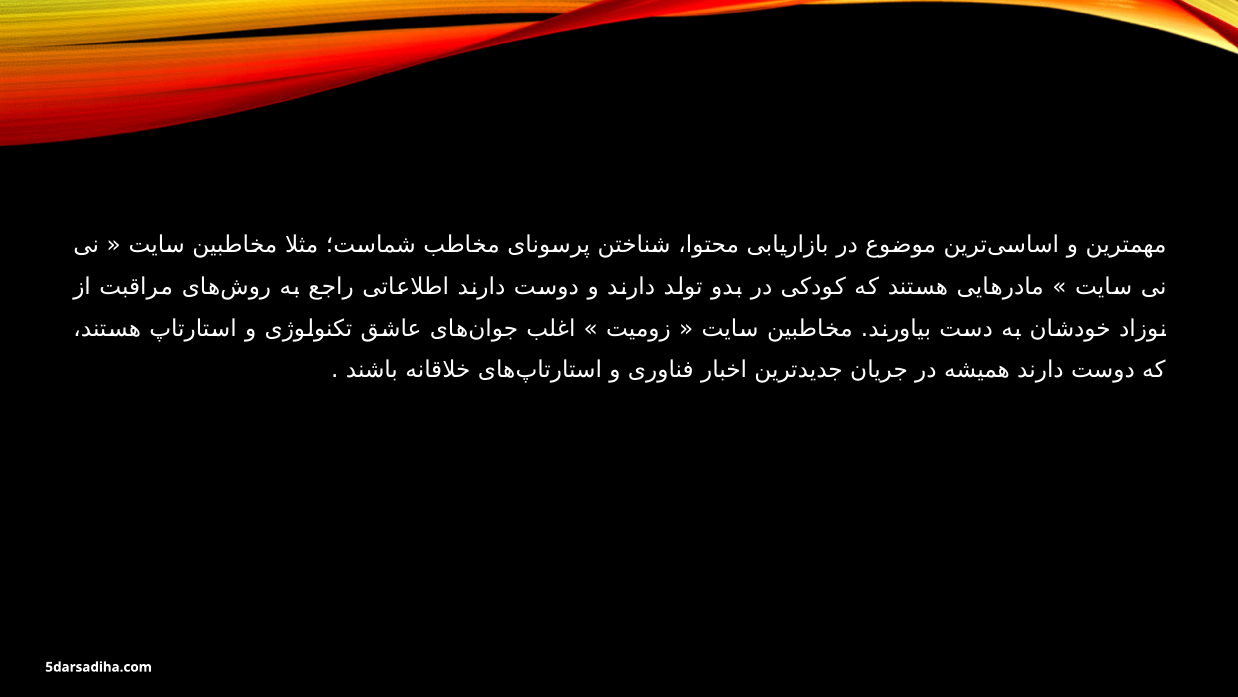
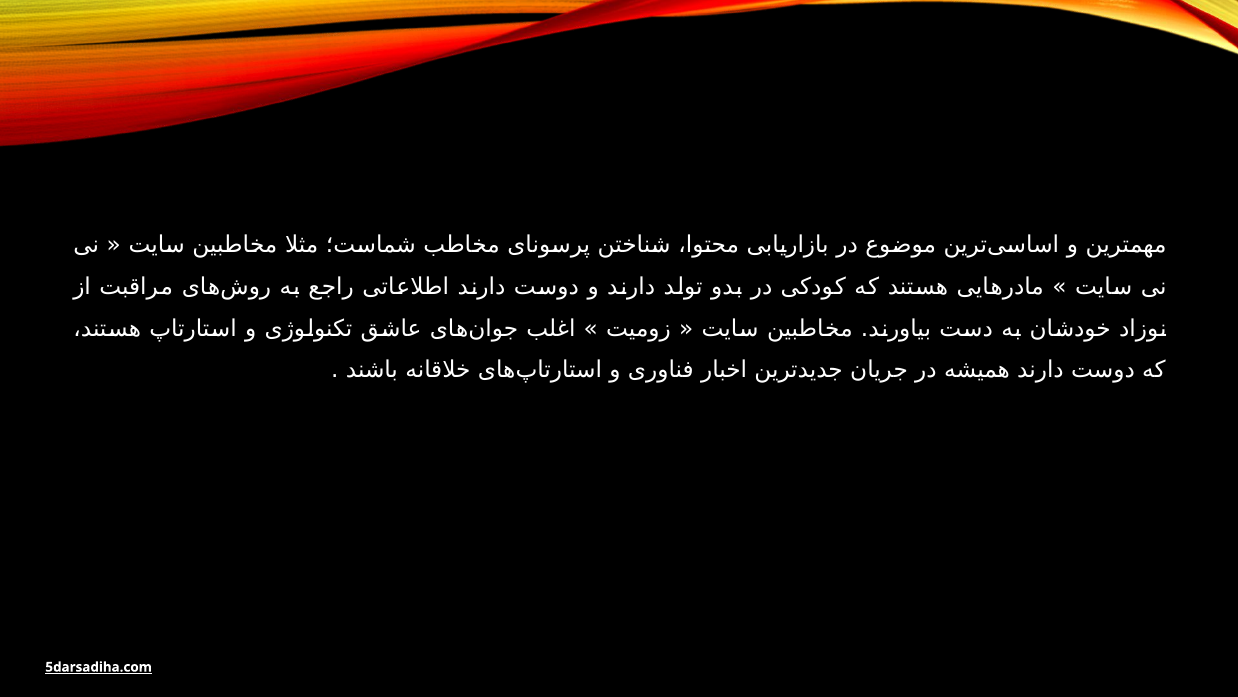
5darsadiha.com underline: none -> present (99, 667)
